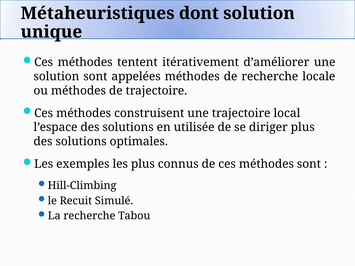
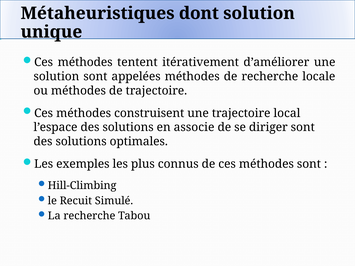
utilisée: utilisée -> associe (194, 127)
diriger plus: plus -> sont (303, 127)
